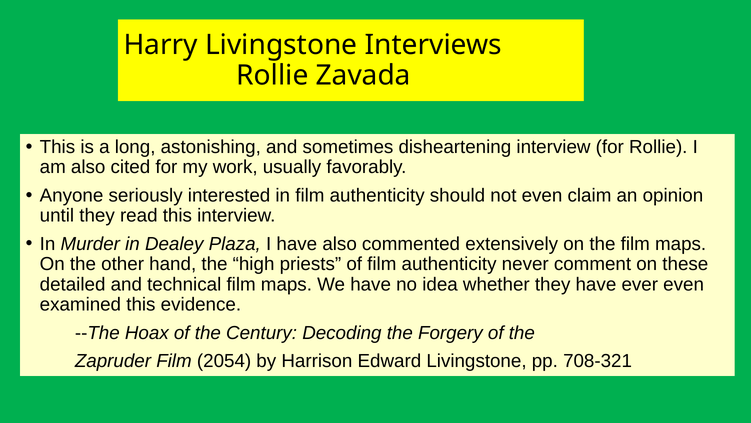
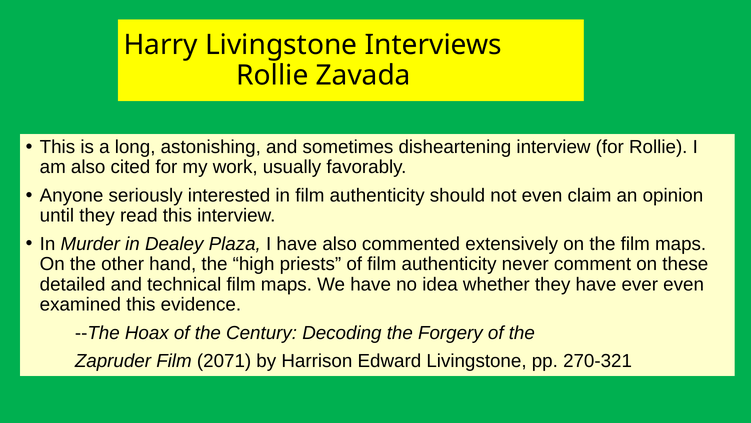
2054: 2054 -> 2071 (224, 361)
708-321: 708-321 -> 270-321 (598, 361)
